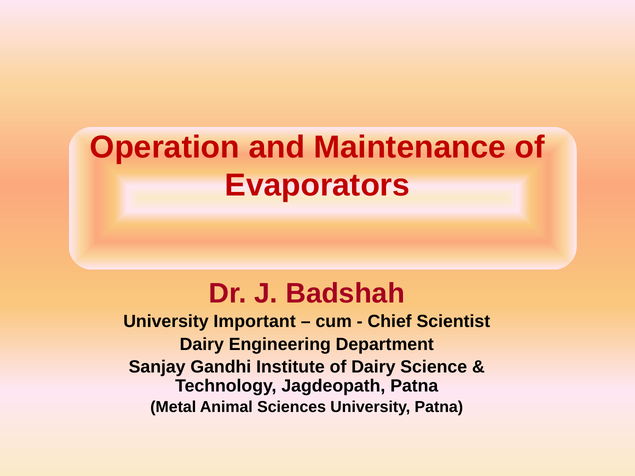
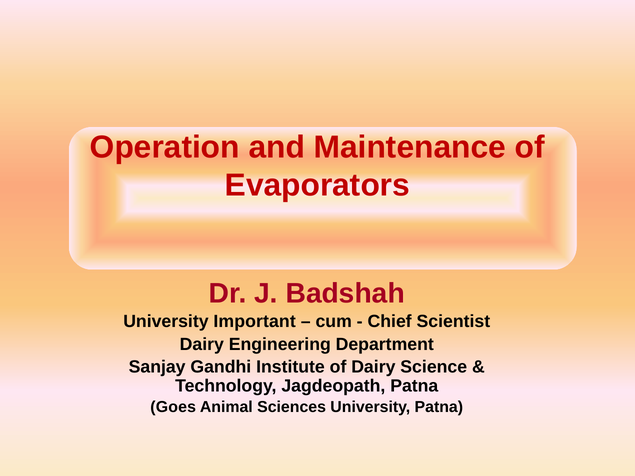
Metal: Metal -> Goes (173, 407)
